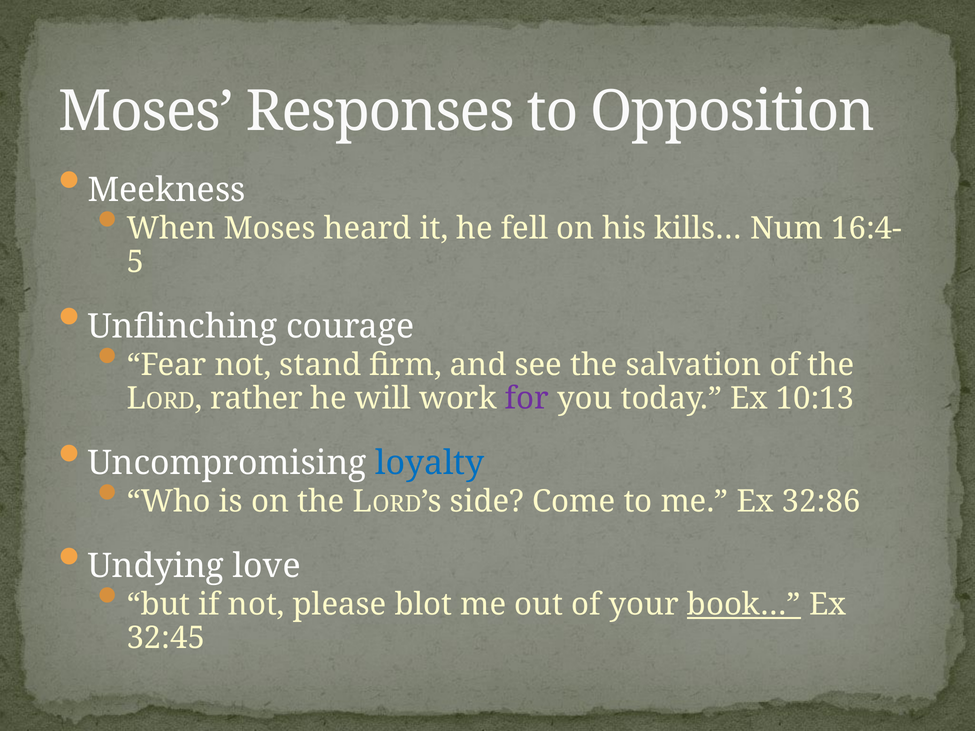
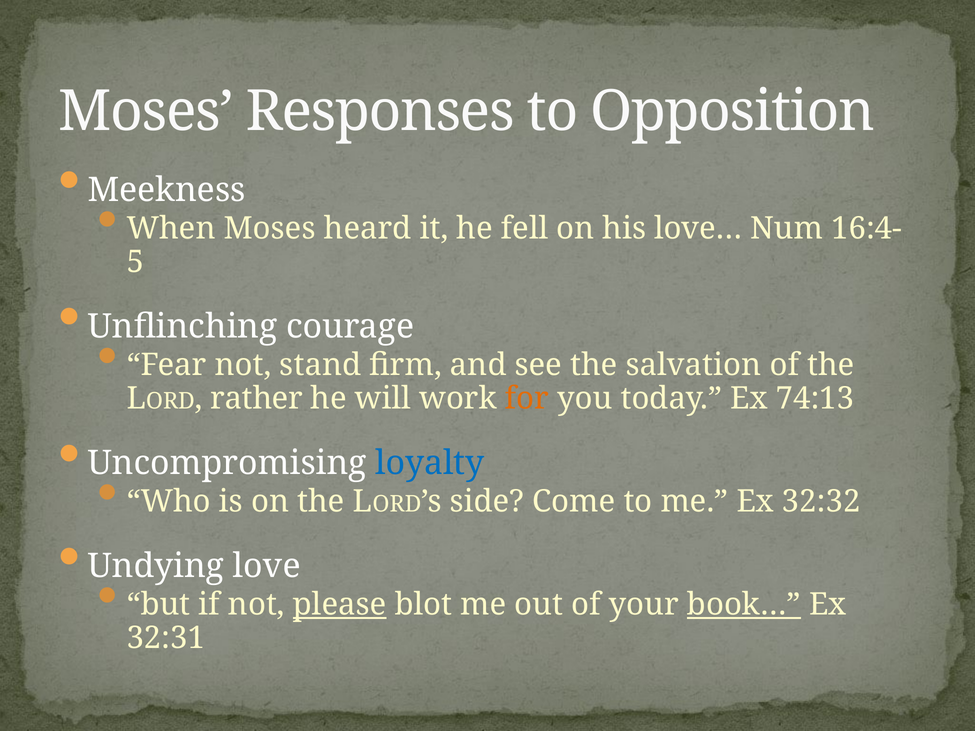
kills…: kills… -> love… (698, 228)
for colour: purple -> orange (527, 399)
10:13: 10:13 -> 74:13 (815, 399)
32:86: 32:86 -> 32:32 (821, 502)
please underline: none -> present (340, 605)
32:45: 32:45 -> 32:31 (166, 638)
